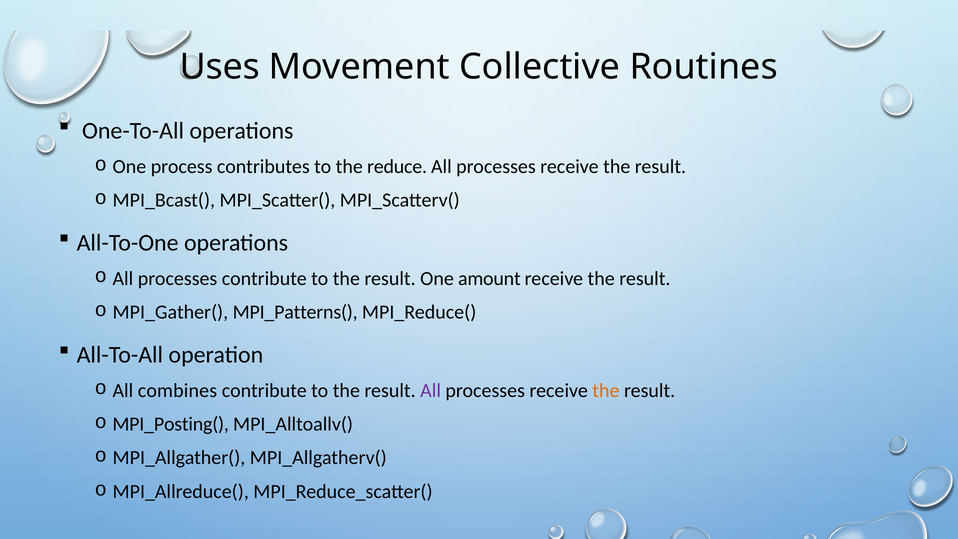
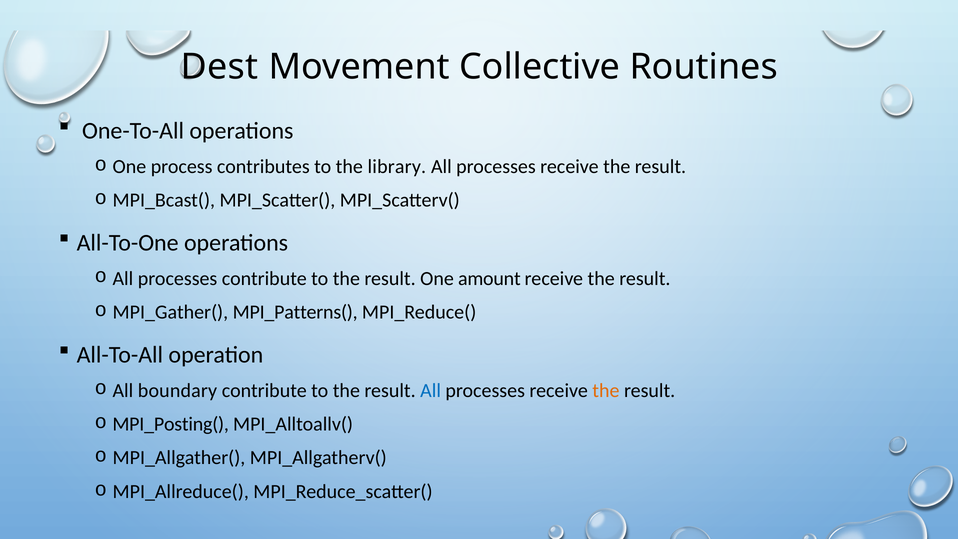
Uses: Uses -> Dest (220, 67)
reduce: reduce -> library (397, 167)
combines: combines -> boundary (177, 390)
All colour: purple -> blue (431, 390)
